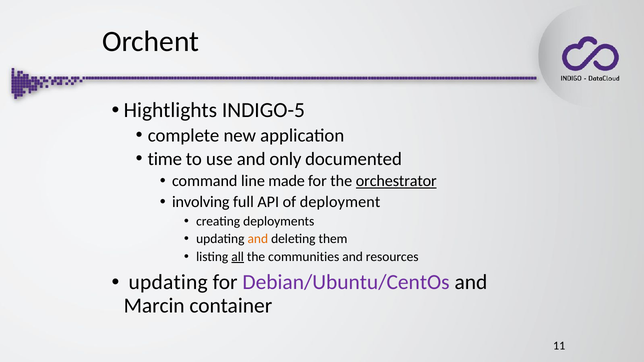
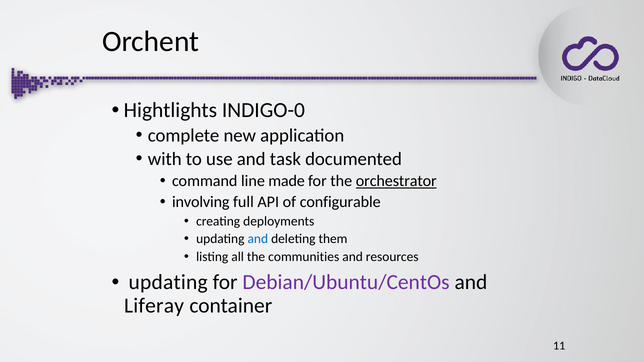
INDIGO-5: INDIGO-5 -> INDIGO-0 (263, 110)
time: time -> with (165, 159)
only: only -> task (285, 159)
deployment: deployment -> configurable (340, 202)
and colour: orange -> blue (258, 239)
all underline: present -> none (238, 257)
Marcin: Marcin -> Liferay (154, 306)
